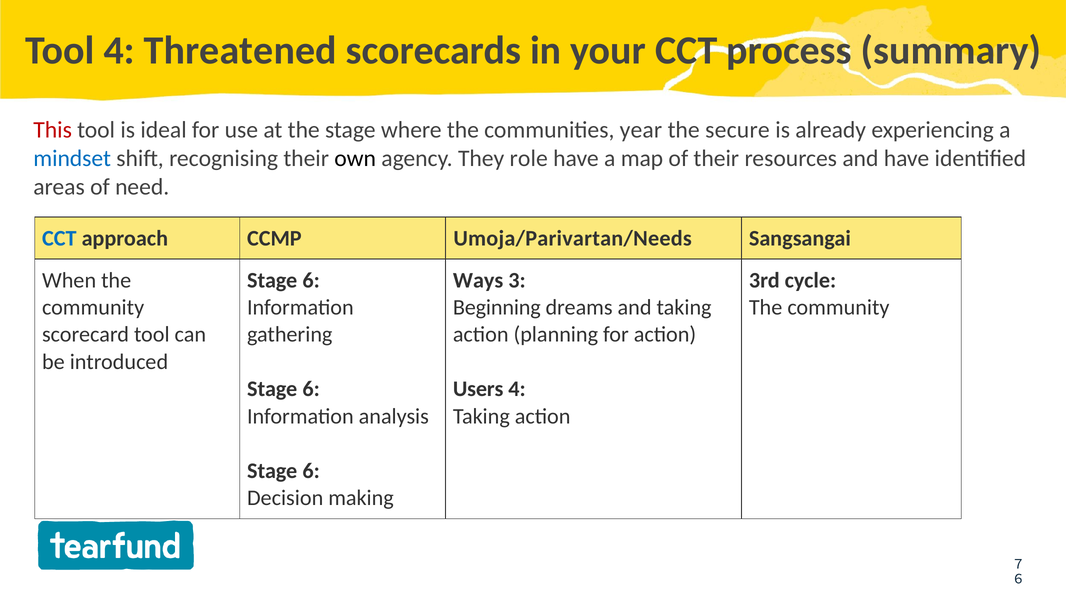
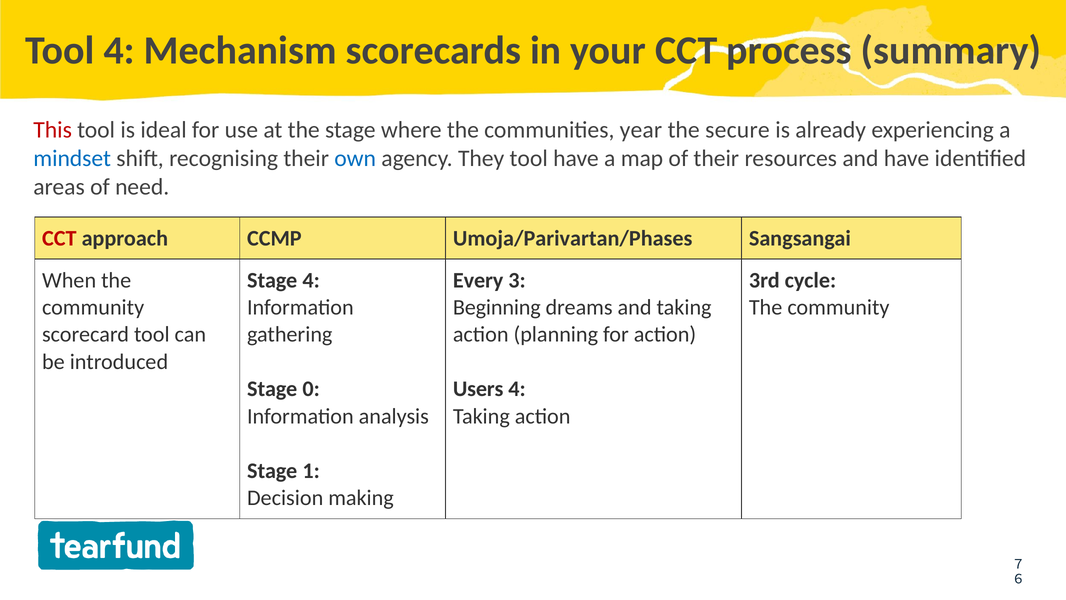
Threatened: Threatened -> Mechanism (240, 50)
own colour: black -> blue (355, 158)
They role: role -> tool (529, 158)
CCT colour: blue -> red (59, 238)
Umoja/Parivartan/Needs: Umoja/Parivartan/Needs -> Umoja/Parivartan/Phases (573, 238)
6: 6 -> 4 (311, 280)
Ways: Ways -> Every (478, 280)
6: 6 -> 0 (311, 389)
6: 6 -> 1 (311, 470)
